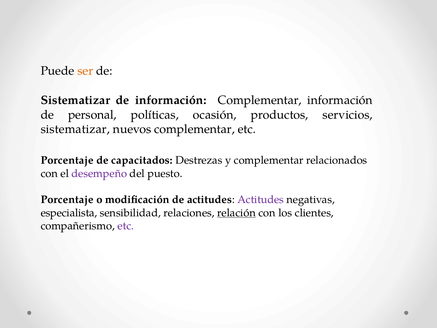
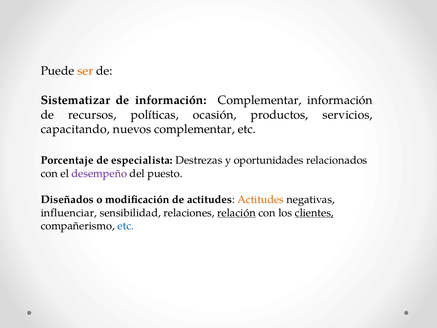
personal: personal -> recursos (92, 115)
sistematizar: sistematizar -> capacitando (75, 129)
capacitados: capacitados -> especialista (142, 160)
y complementar: complementar -> oportunidades (269, 160)
Porcentaje: Porcentaje -> Diseñados (67, 200)
Actitudes colour: purple -> orange (261, 200)
especialista: especialista -> influenciar (69, 213)
clientes underline: none -> present (314, 213)
etc colour: purple -> blue (126, 226)
